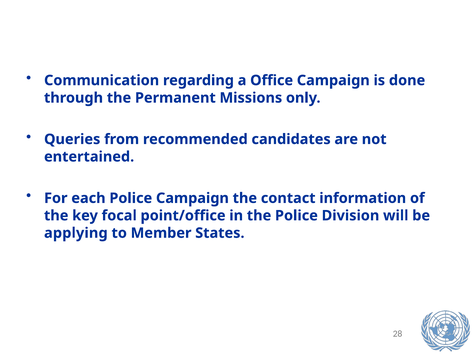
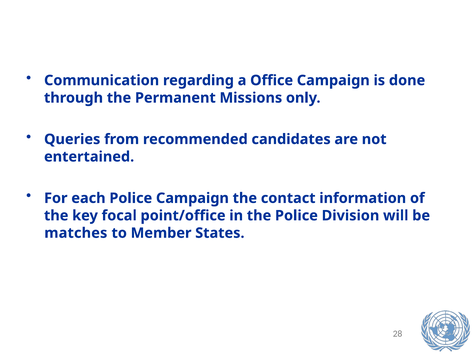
applying: applying -> matches (76, 233)
